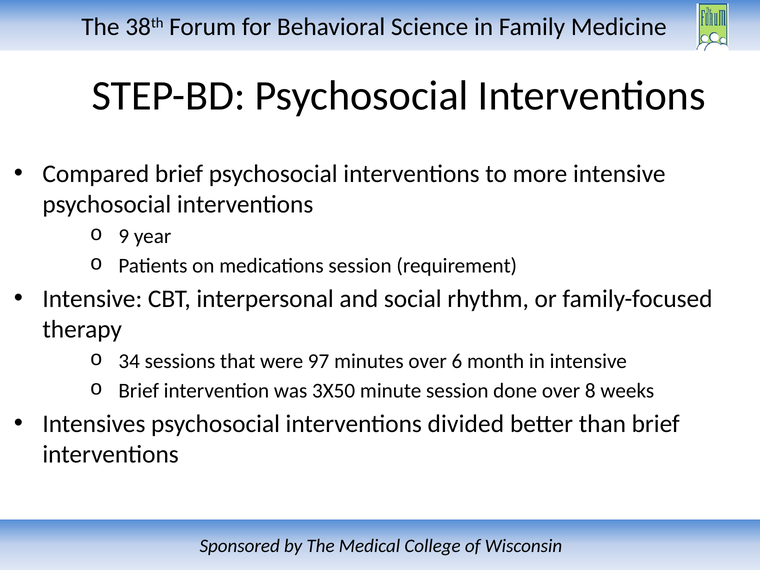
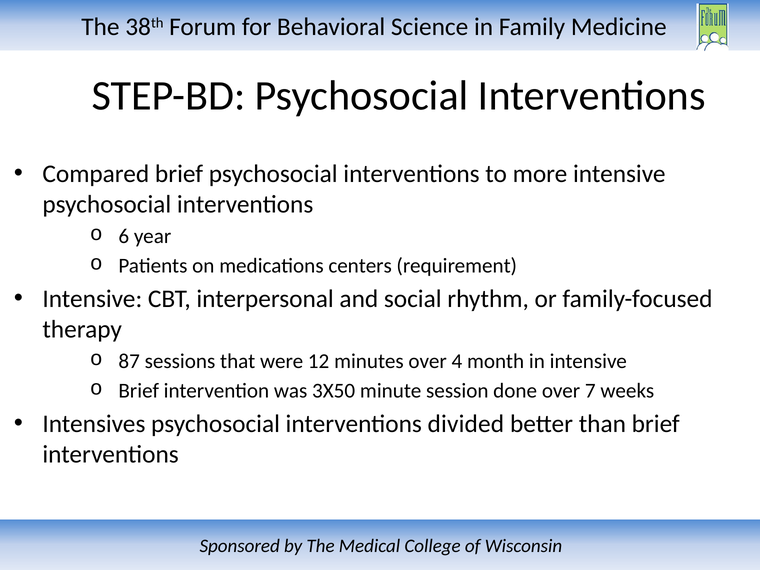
9: 9 -> 6 (124, 236)
medications session: session -> centers (360, 266)
34: 34 -> 87 (129, 361)
97: 97 -> 12 (319, 361)
6: 6 -> 4 (457, 361)
8: 8 -> 7 (590, 391)
